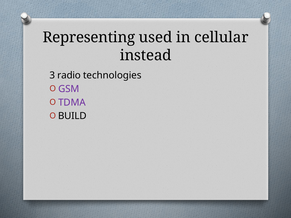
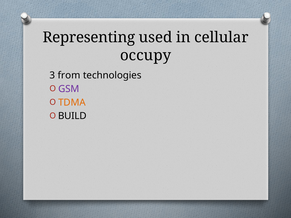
instead: instead -> occupy (146, 55)
radio: radio -> from (69, 75)
TDMA colour: purple -> orange (72, 103)
